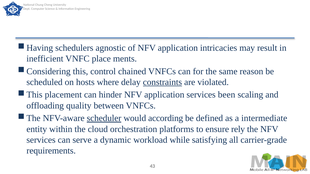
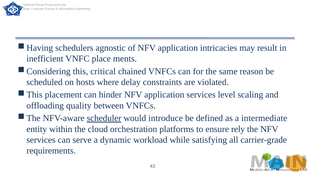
control: control -> critical (103, 71)
constraints underline: present -> none (162, 82)
been: been -> level (227, 95)
according: according -> introduce (166, 118)
